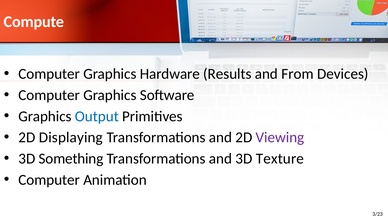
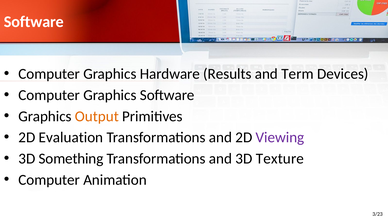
Compute: Compute -> Software (34, 22)
From: From -> Term (298, 74)
Output colour: blue -> orange (97, 116)
Displaying: Displaying -> Evaluation (71, 137)
